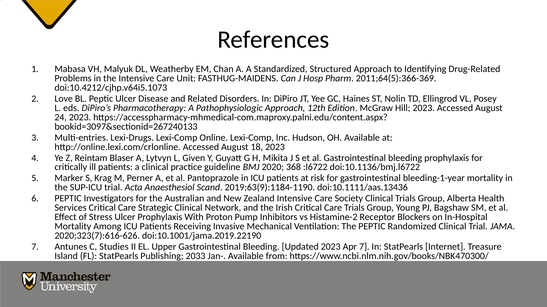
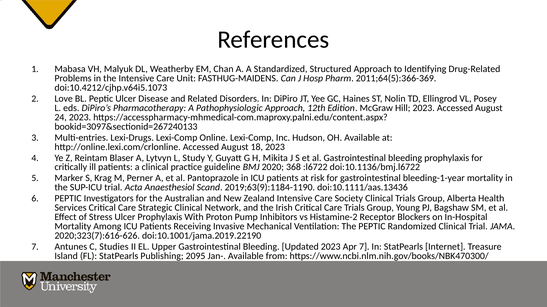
Given: Given -> Study (194, 158)
2033: 2033 -> 2095 (196, 256)
